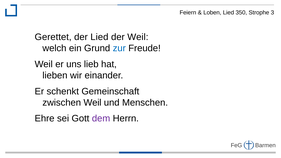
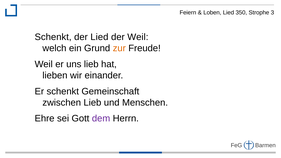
Gerettet: Gerettet -> Schenkt (53, 37)
zur colour: blue -> orange (119, 48)
zwischen Weil: Weil -> Lieb (92, 103)
